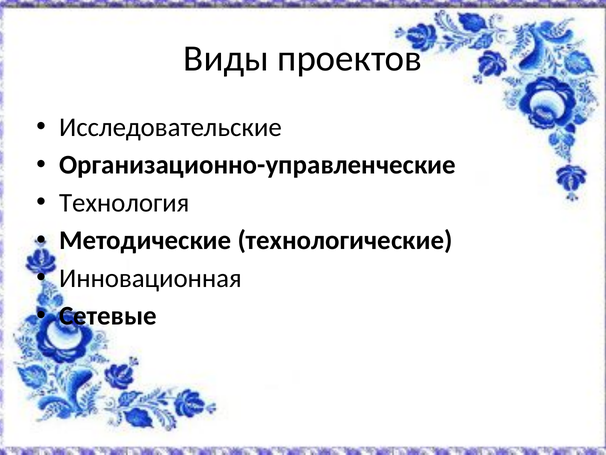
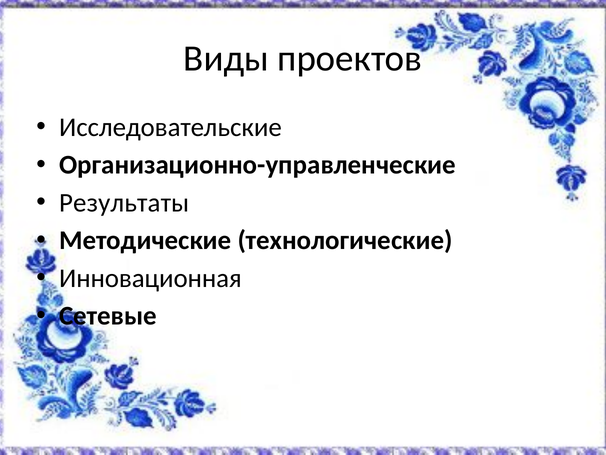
Технология: Технология -> Результаты (124, 203)
